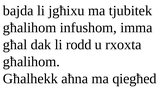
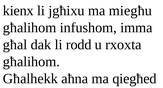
bajda: bajda -> kienx (18, 11)
tjubitek: tjubitek -> miegħu (130, 11)
